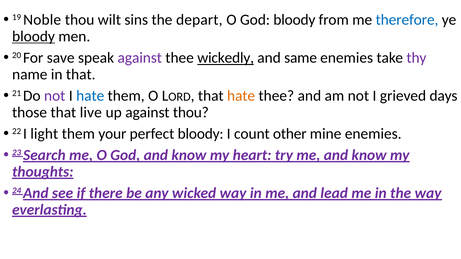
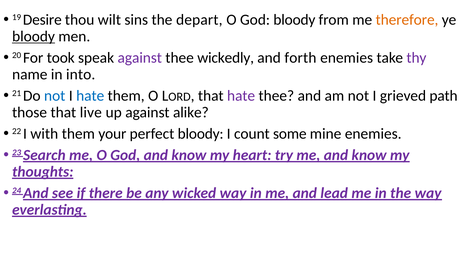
Noble: Noble -> Desire (42, 20)
therefore colour: blue -> orange (407, 20)
save: save -> took (61, 58)
wickedly underline: present -> none (226, 58)
same: same -> forth (300, 58)
in that: that -> into (81, 74)
not colour: purple -> blue (55, 96)
hate colour: orange -> purple (241, 96)
days: days -> path (444, 96)
against thou: thou -> alike (191, 112)
light: light -> with (44, 134)
other: other -> some (290, 134)
